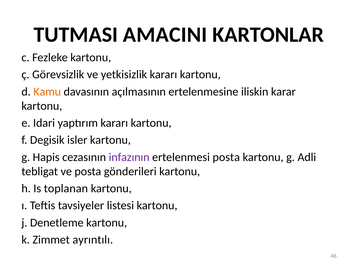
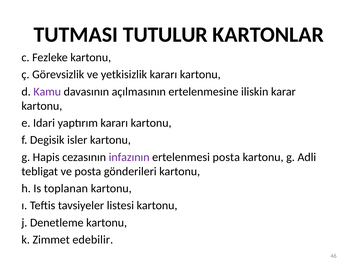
AMACINI: AMACINI -> TUTULUR (165, 35)
Kamu colour: orange -> purple (47, 92)
ayrıntılı: ayrıntılı -> edebilir (93, 240)
